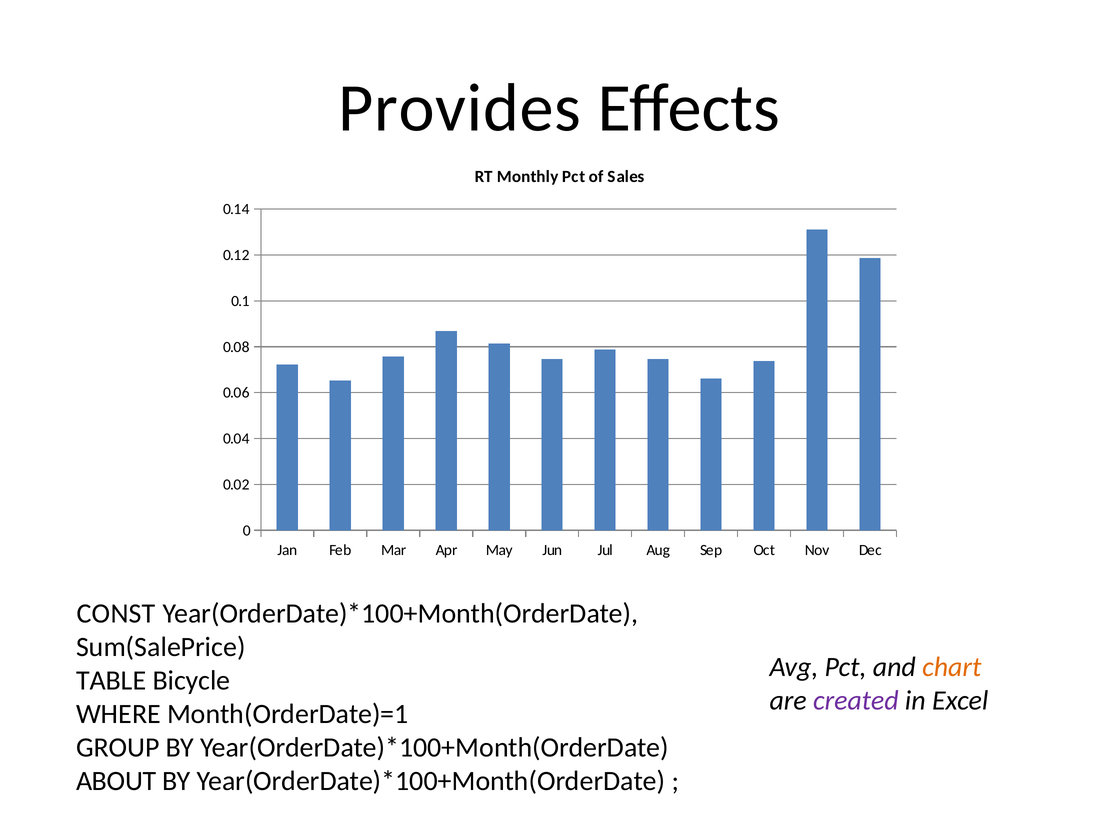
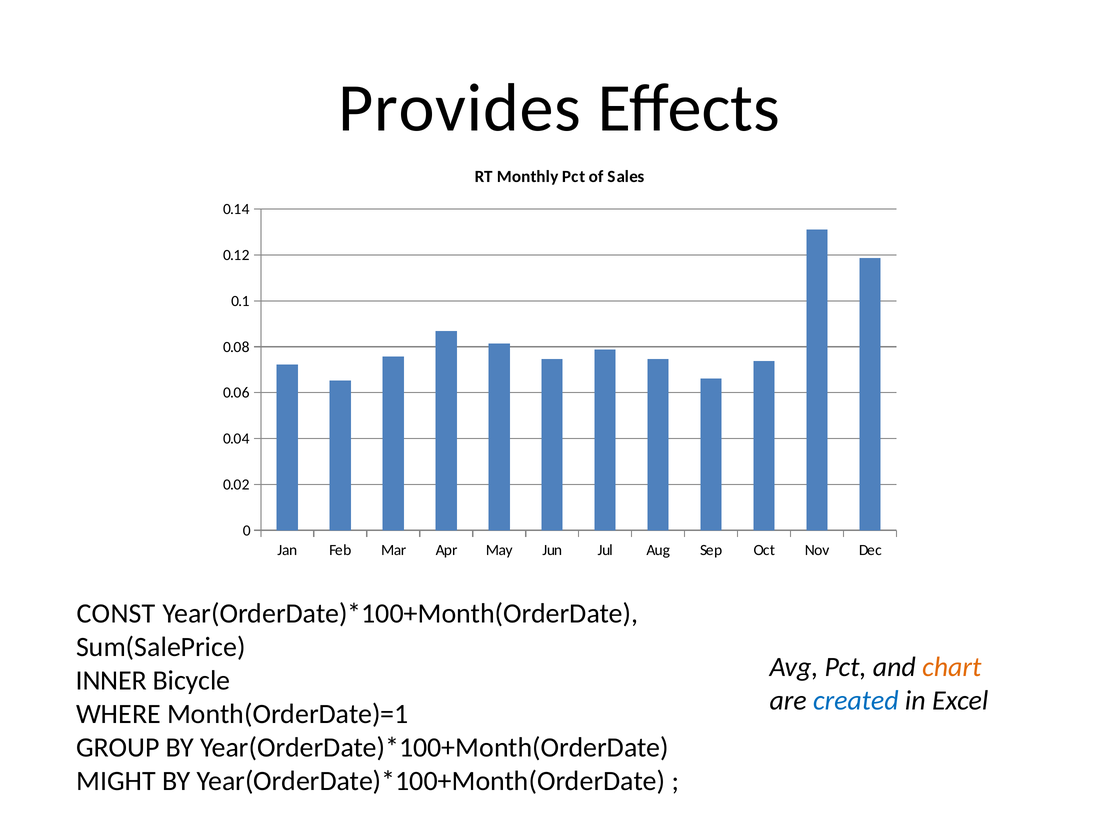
TABLE: TABLE -> INNER (111, 681)
created colour: purple -> blue (856, 701)
ABOUT: ABOUT -> MIGHT (116, 782)
